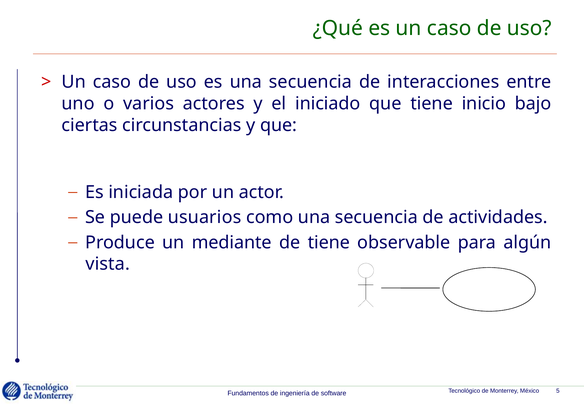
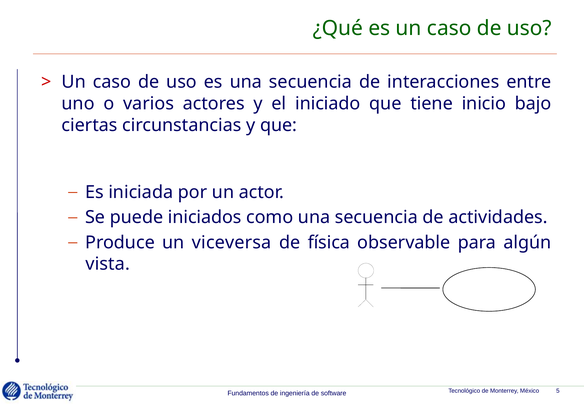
usuarios: usuarios -> iniciados (205, 217)
mediante: mediante -> viceversa (232, 243)
de tiene: tiene -> física (329, 243)
